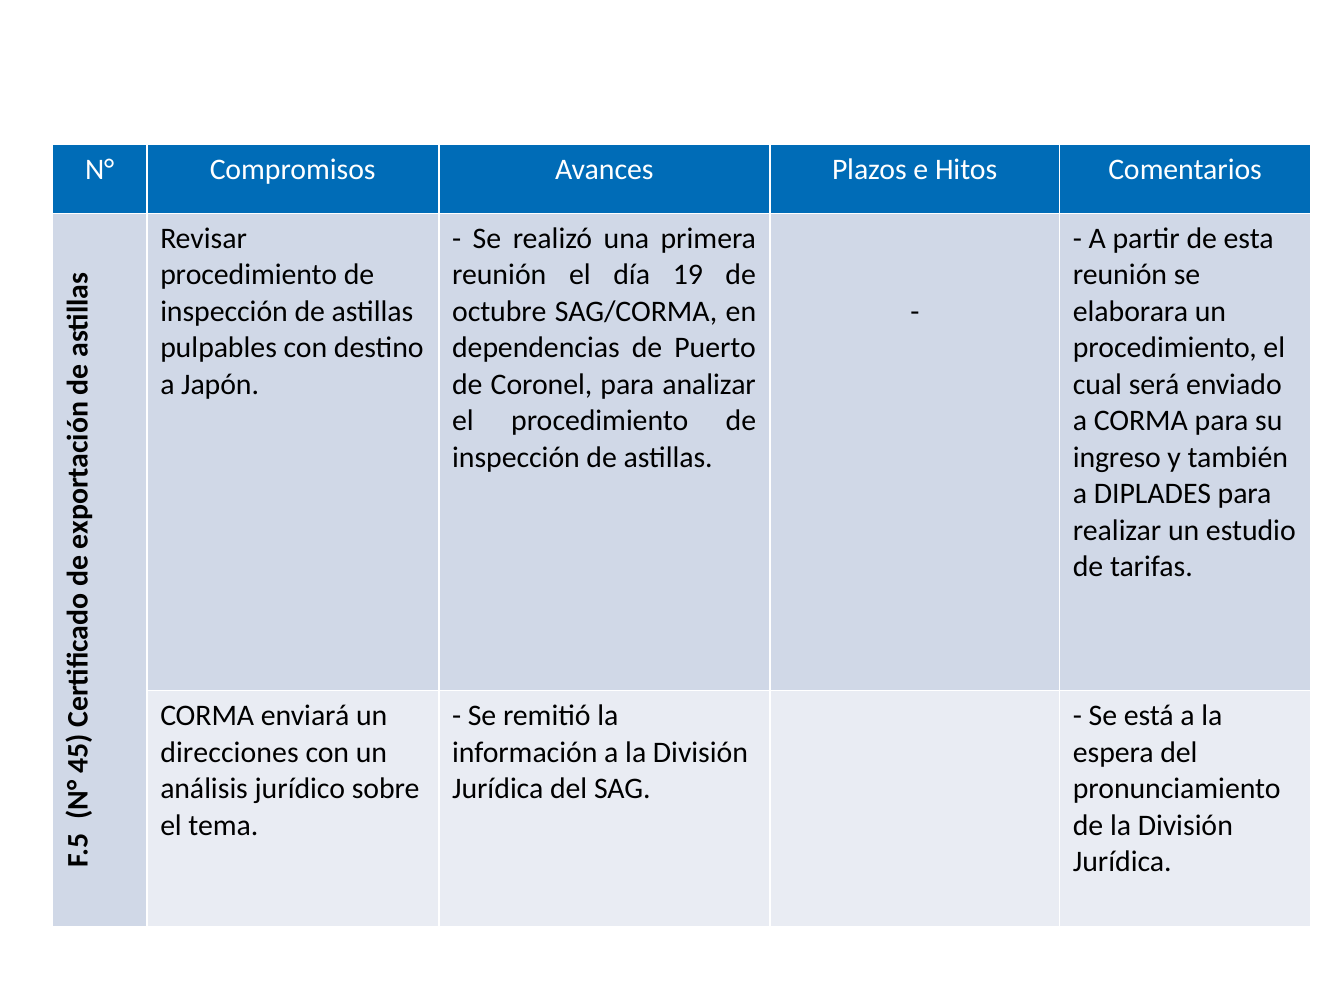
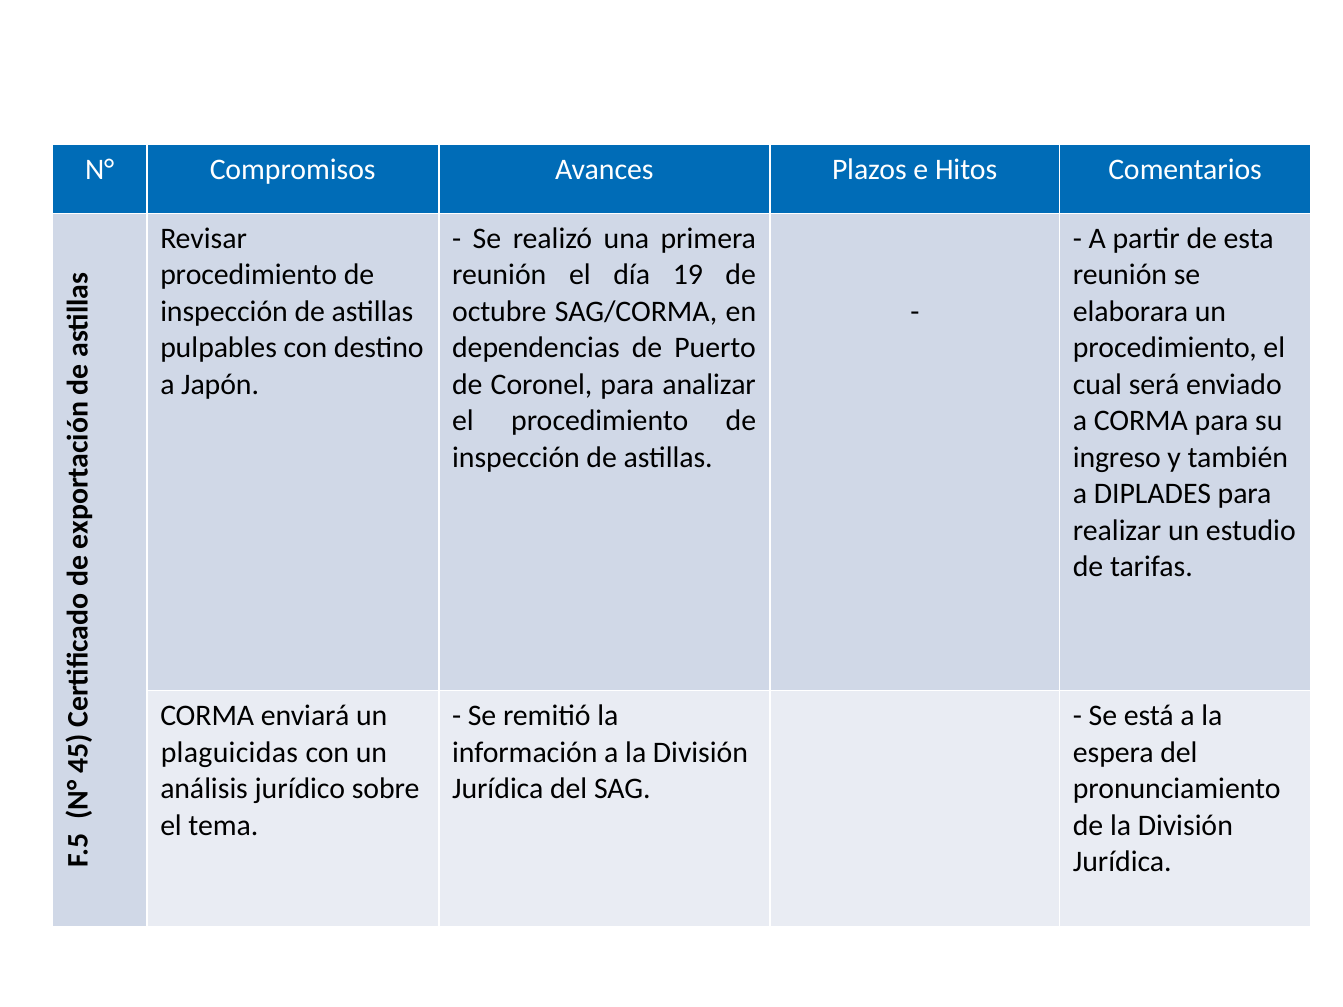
direcciones: direcciones -> plaguicidas (229, 753)
